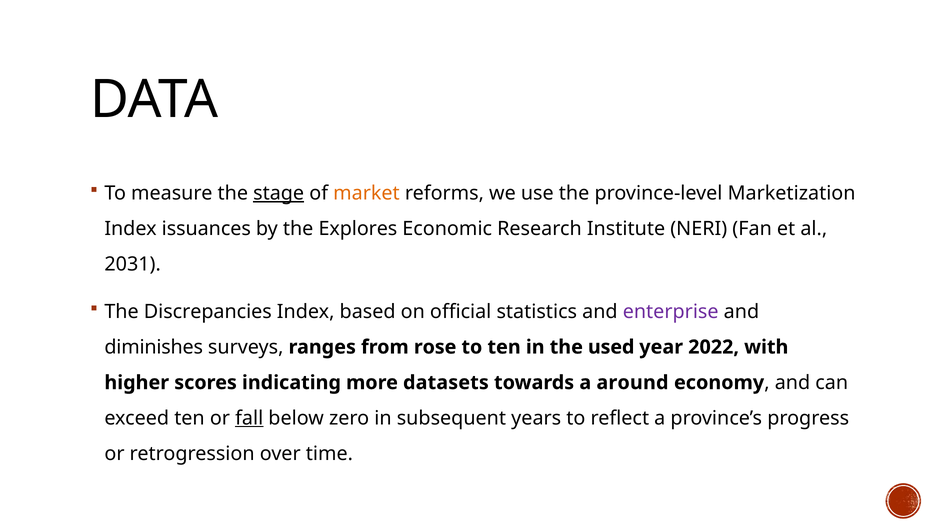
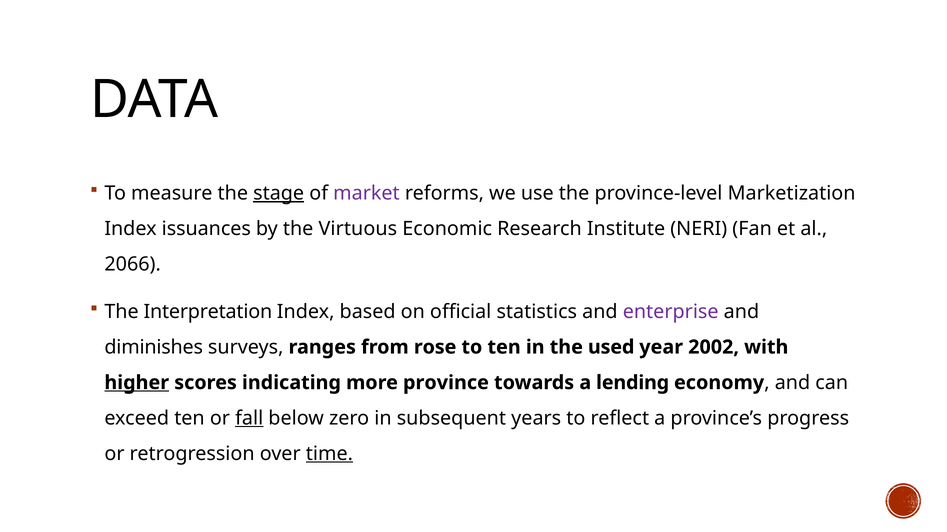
market colour: orange -> purple (366, 193)
Explores: Explores -> Virtuous (358, 229)
2031: 2031 -> 2066 (133, 265)
Discrepancies: Discrepancies -> Interpretation (208, 312)
2022: 2022 -> 2002 (714, 348)
higher underline: none -> present (137, 383)
datasets: datasets -> province (446, 383)
around: around -> lending (633, 383)
time underline: none -> present (329, 454)
